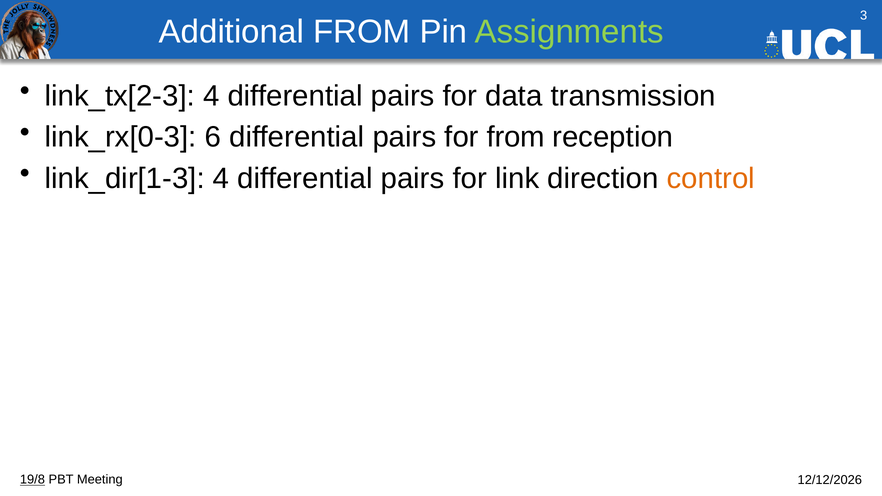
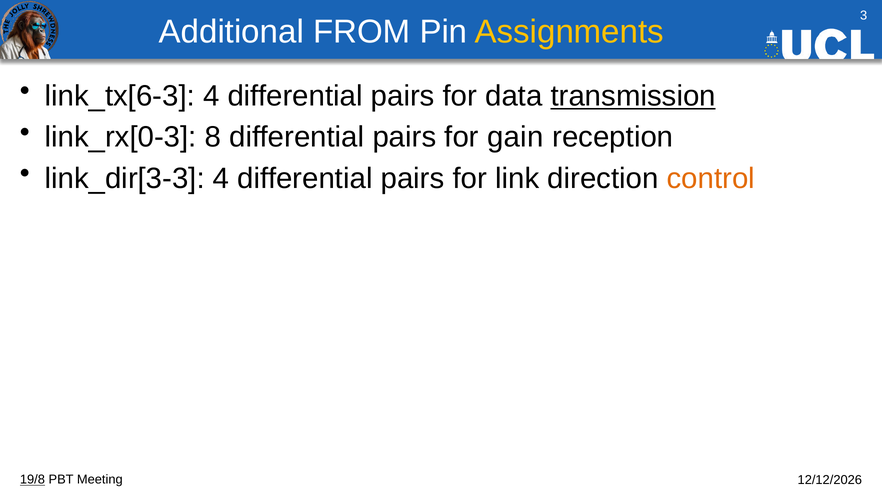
Assignments colour: light green -> yellow (569, 32)
link_tx[2-3: link_tx[2-3 -> link_tx[6-3 (120, 96)
transmission underline: none -> present (633, 96)
6: 6 -> 8 (213, 137)
for from: from -> gain (515, 137)
link_dir[1-3: link_dir[1-3 -> link_dir[3-3 (125, 178)
